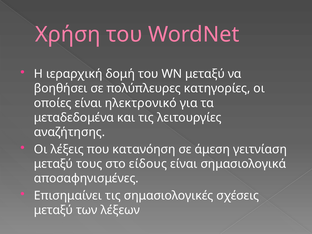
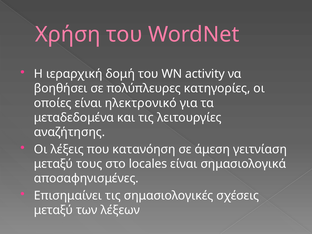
WN μεταξύ: μεταξύ -> activity (205, 74)
είδους: είδους -> locales (148, 164)
